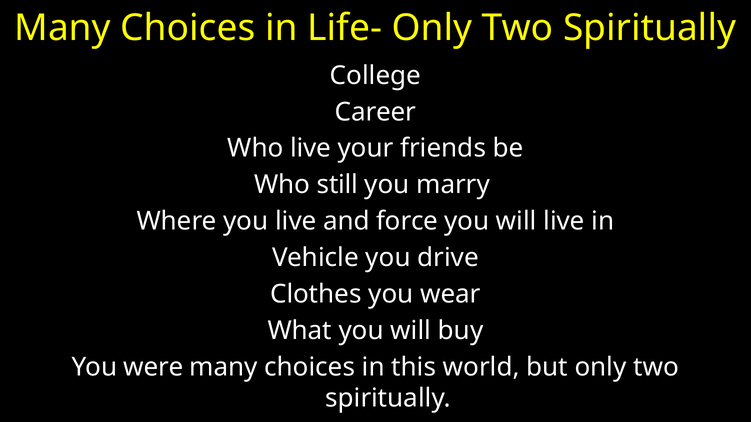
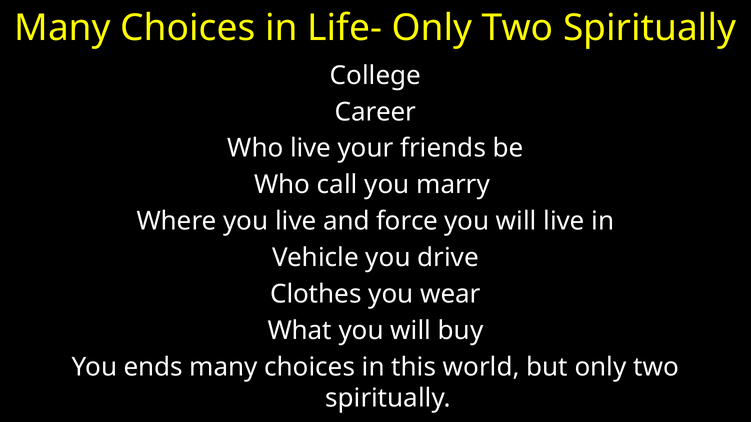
still: still -> call (337, 185)
were: were -> ends (153, 367)
